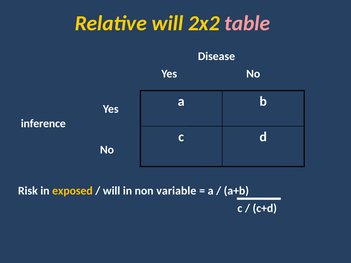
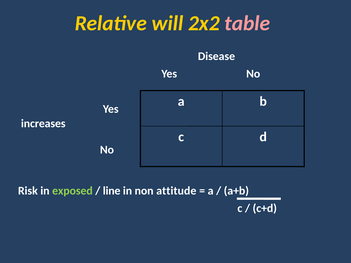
inference: inference -> increases (43, 124)
exposed colour: yellow -> light green (72, 191)
will: will -> line (112, 191)
variable: variable -> attitude (176, 191)
